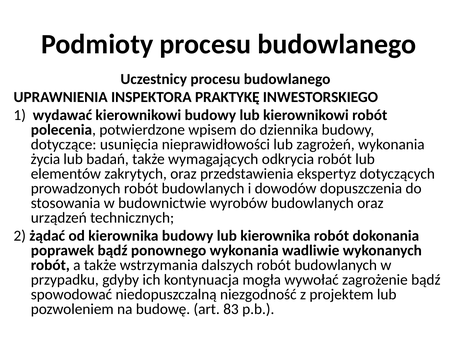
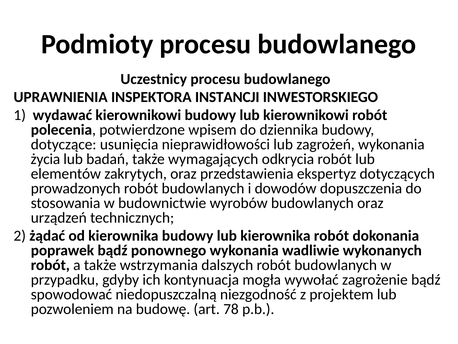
PRAKTYKĘ: PRAKTYKĘ -> INSTANCJI (227, 97)
83: 83 -> 78 (231, 309)
